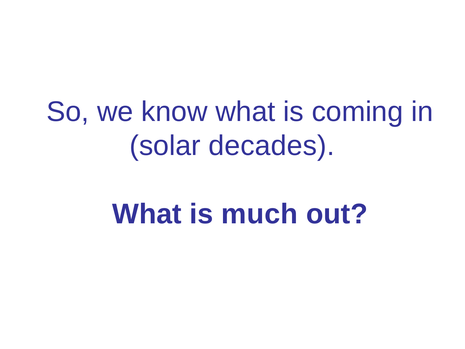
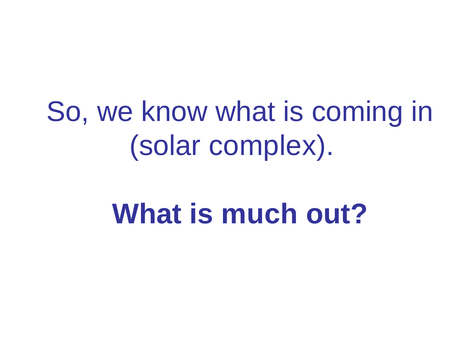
decades: decades -> complex (271, 146)
